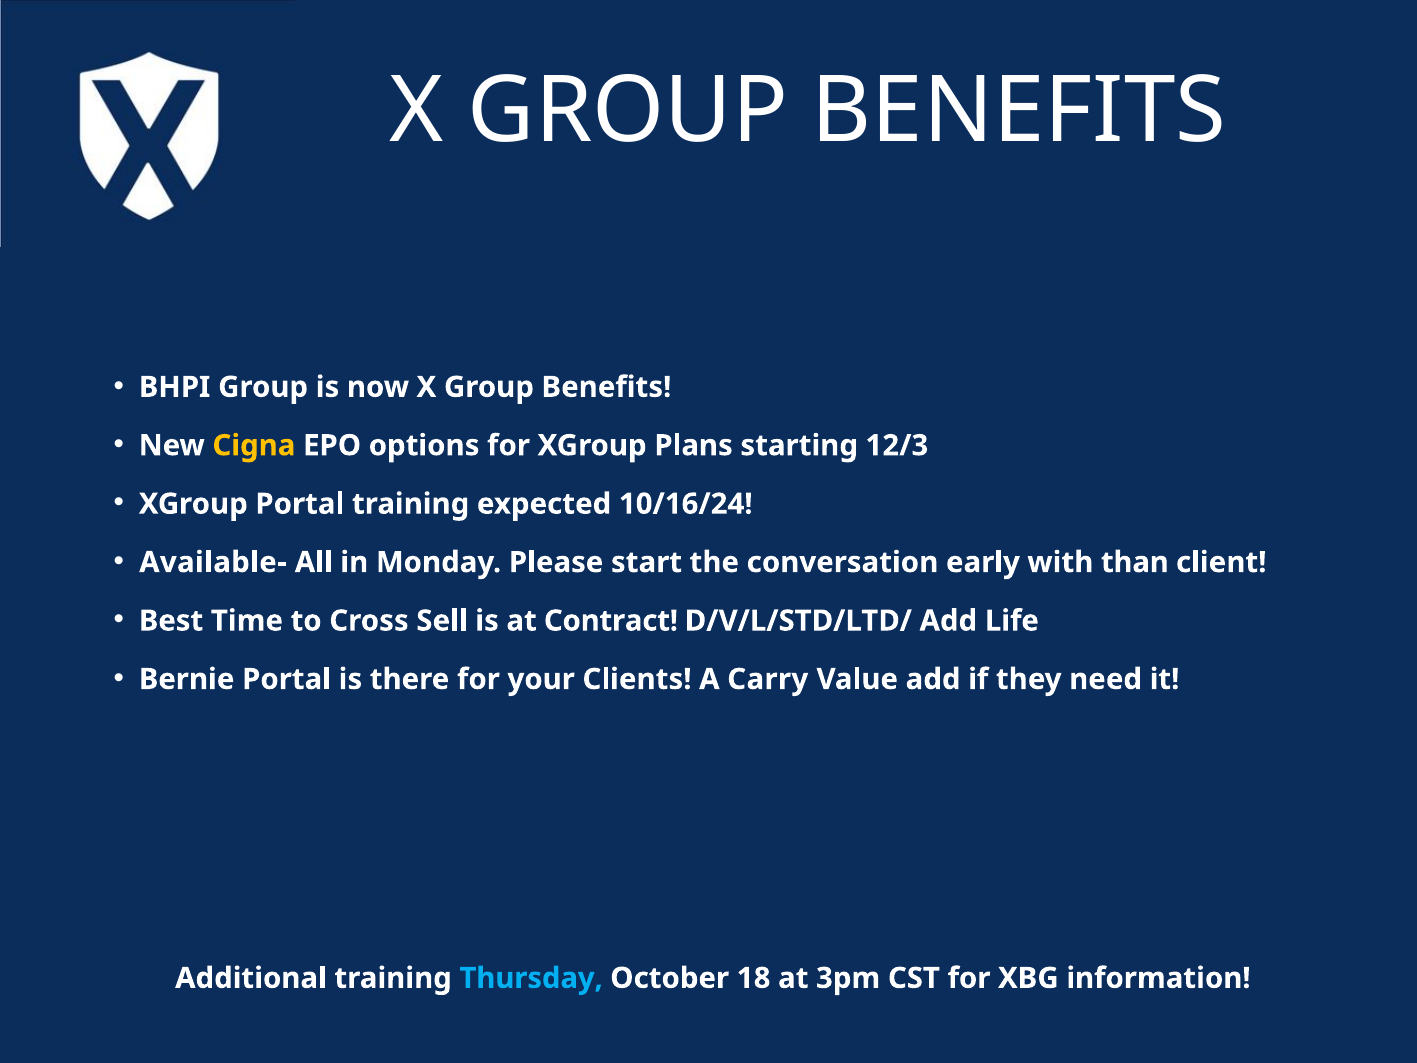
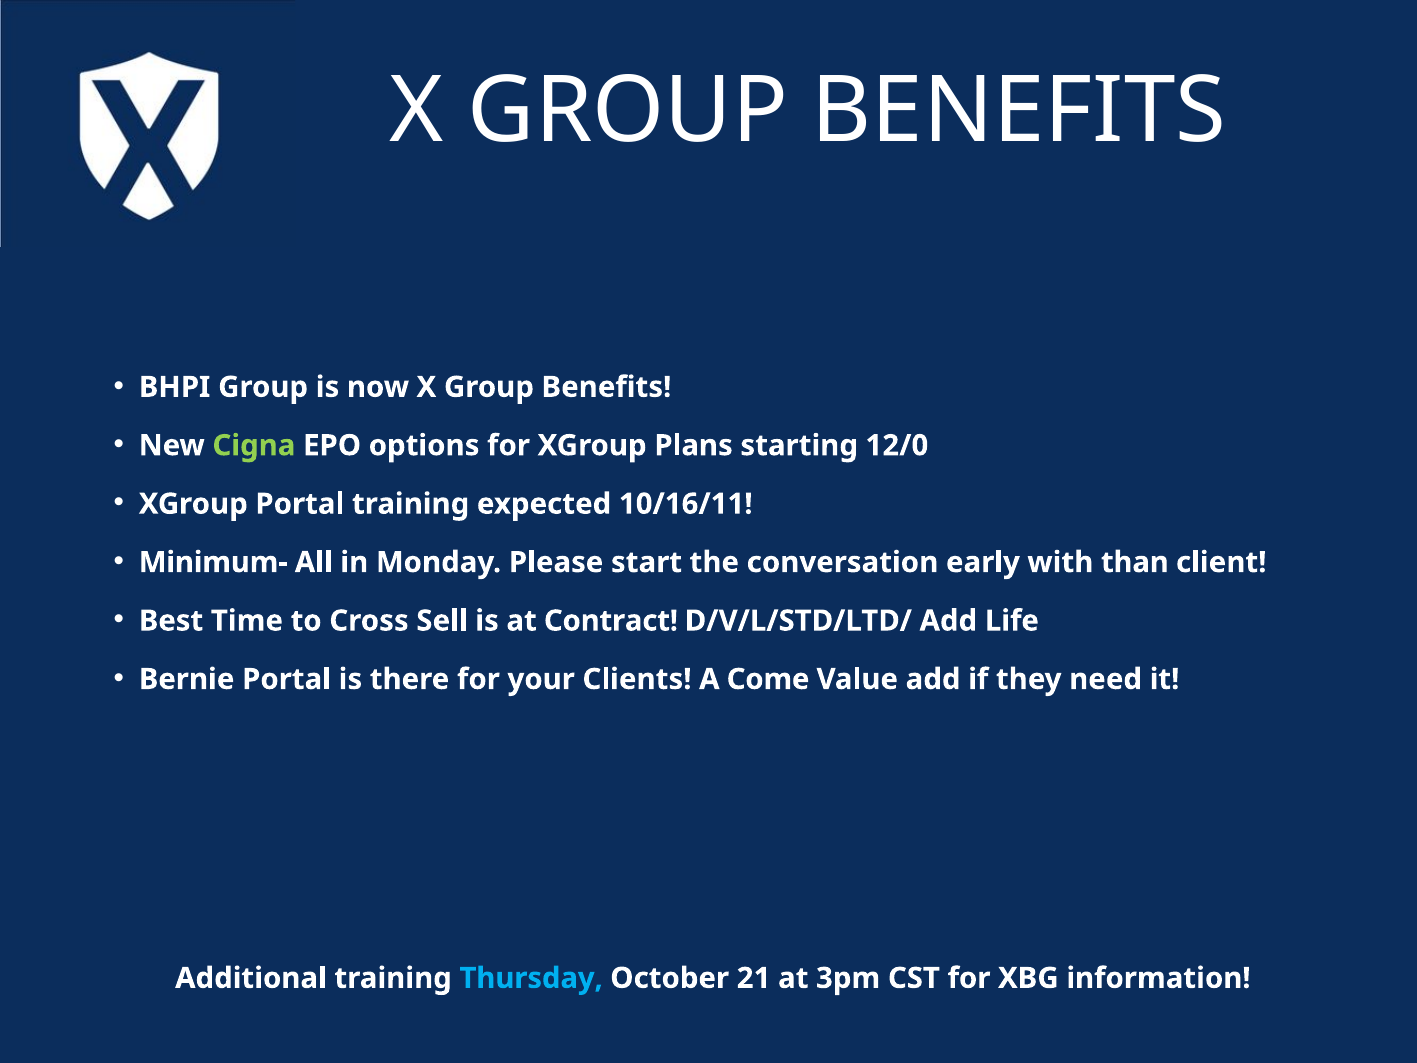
Cigna colour: yellow -> light green (254, 445)
12/3: 12/3 -> 12/0 (897, 445)
10/16/24: 10/16/24 -> 10/16/11 (686, 504)
Available-: Available- -> Minimum- (213, 562)
Carry: Carry -> Come (768, 679)
18: 18 -> 21 (754, 978)
